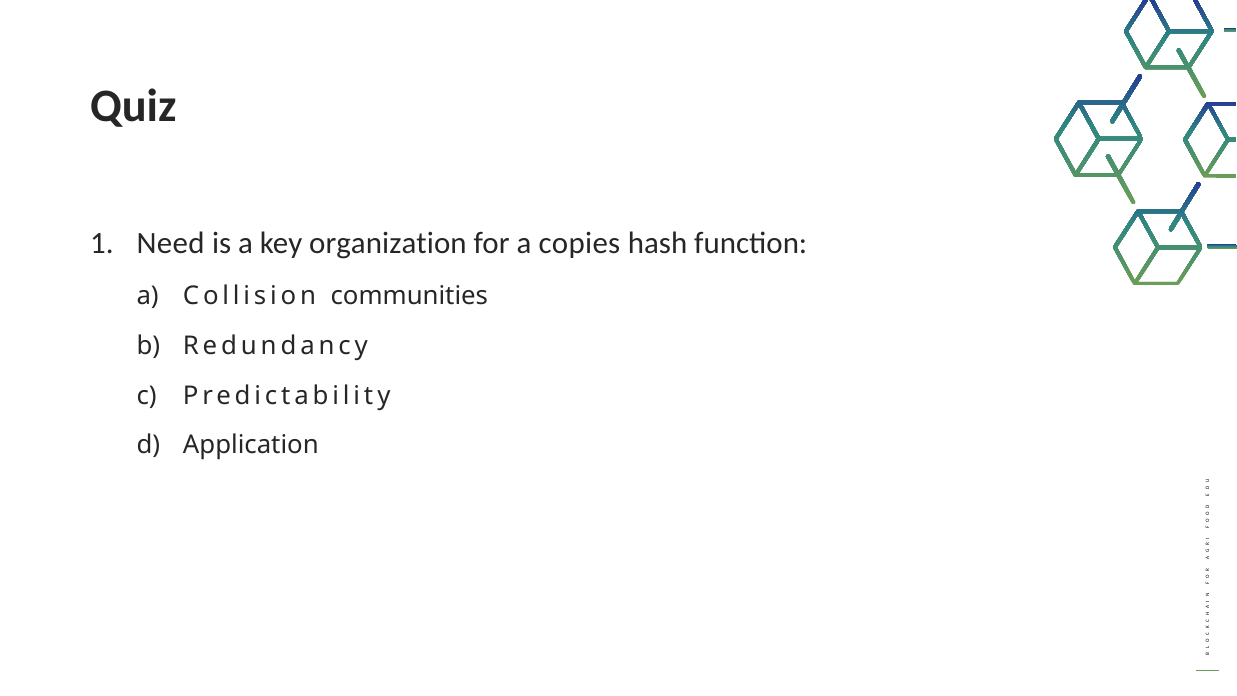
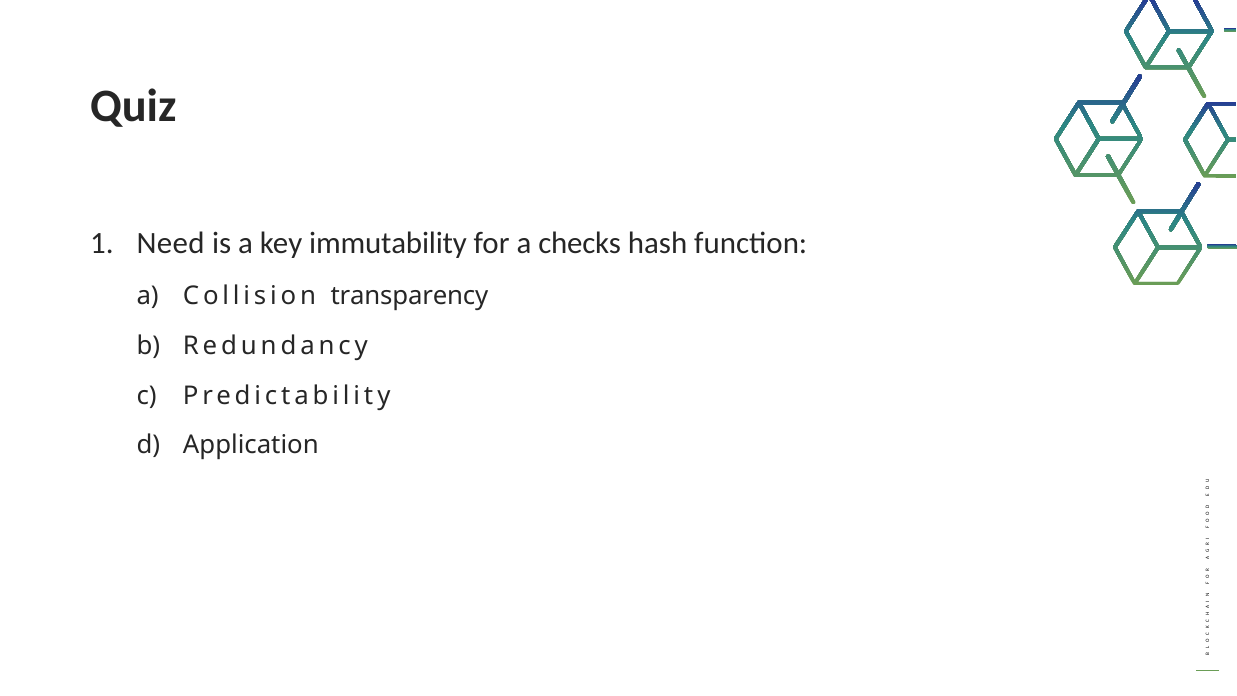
organization: organization -> immutability (388, 243)
copies: copies -> checks (580, 243)
communities: communities -> transparency (409, 296)
